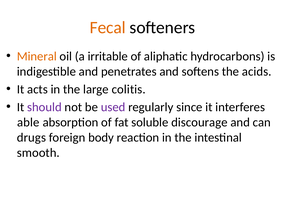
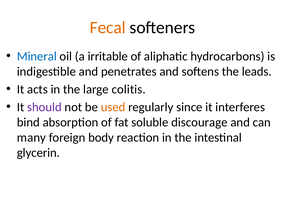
Mineral colour: orange -> blue (37, 56)
acids: acids -> leads (257, 71)
used colour: purple -> orange (113, 107)
able: able -> bind (28, 122)
drugs: drugs -> many (31, 137)
smooth: smooth -> glycerin (38, 153)
